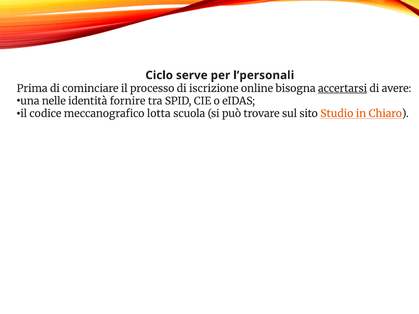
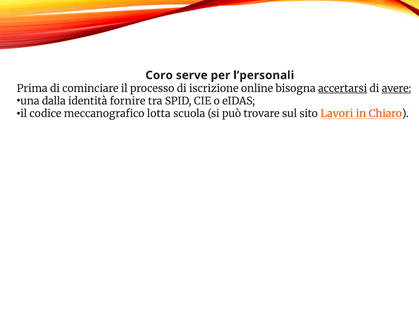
Ciclo: Ciclo -> Coro (159, 75)
avere underline: none -> present (396, 89)
nelle: nelle -> dalla (54, 101)
Studio: Studio -> Lavori (337, 114)
